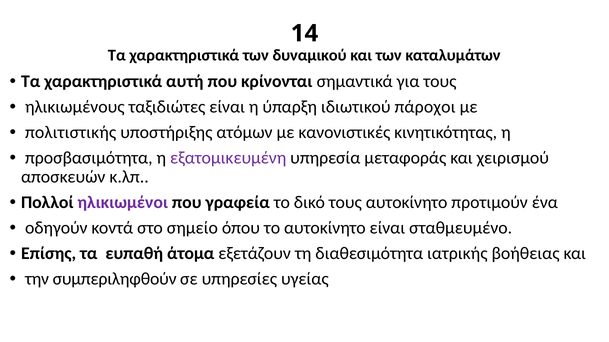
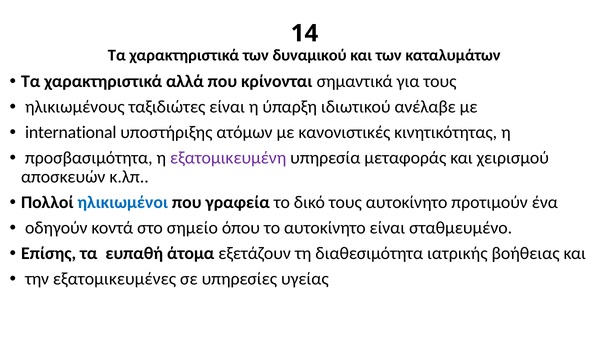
αυτή: αυτή -> αλλά (185, 82)
πάροχοι: πάροχοι -> ανέλαβε (425, 107)
πολιτιστικής: πολιτιστικής -> international (71, 133)
ηλικιωμένοι colour: purple -> blue (123, 203)
συμπεριληφθούν: συμπεριληφθούν -> εξατομικευμένες (115, 279)
